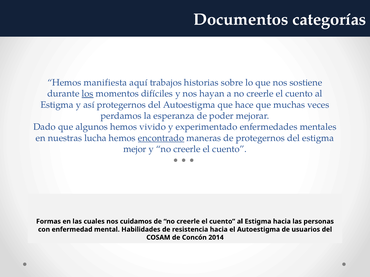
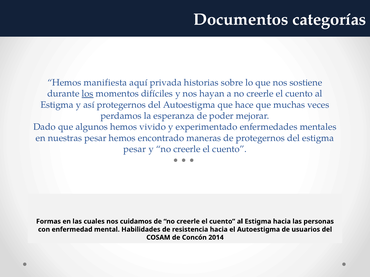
trabajos: trabajos -> privada (166, 83)
nuestras lucha: lucha -> pesar (95, 138)
encontrado underline: present -> none (161, 138)
mejor: mejor -> pesar (135, 149)
